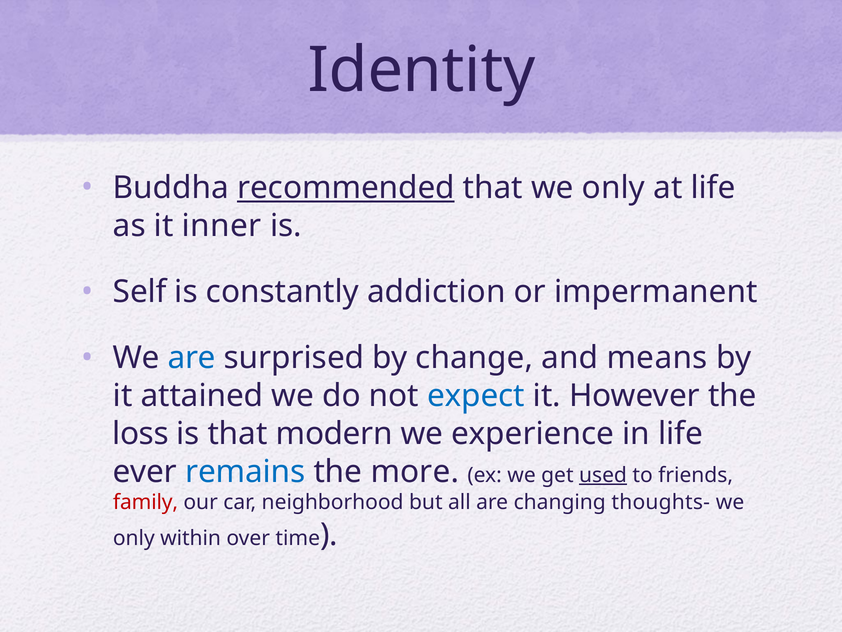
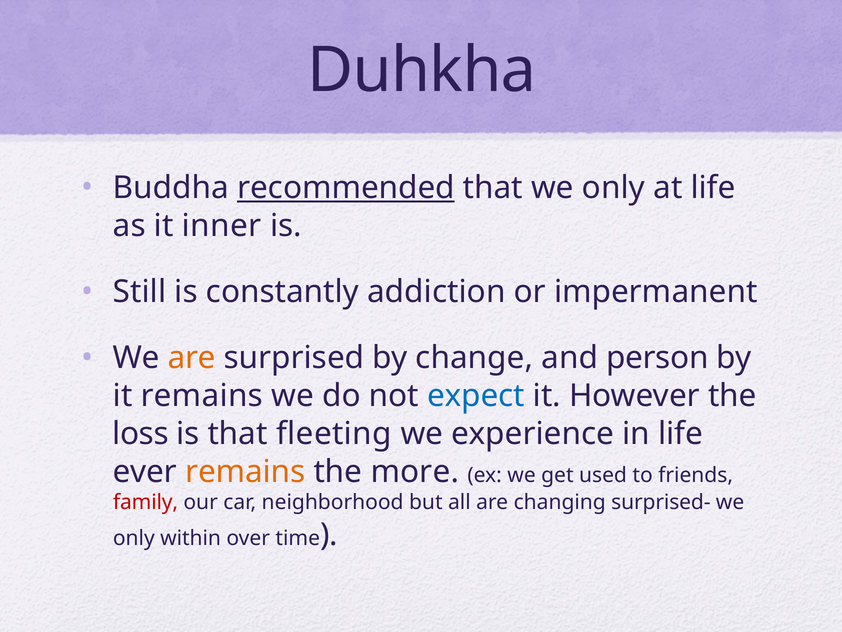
Identity: Identity -> Duhkha (422, 70)
Self: Self -> Still (140, 292)
are colour: blue -> orange (192, 358)
means: means -> person (657, 358)
it attained: attained -> remains (202, 395)
modern: modern -> fleeting (334, 433)
remains colour: blue -> orange (245, 471)
used underline: present -> none (603, 475)
thoughts-: thoughts- -> surprised- (661, 502)
